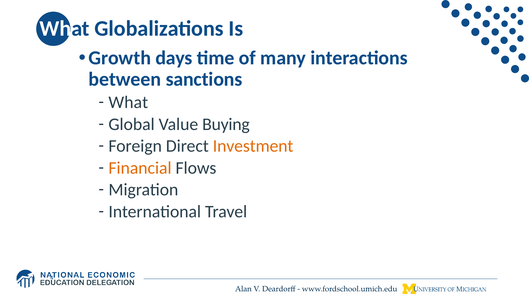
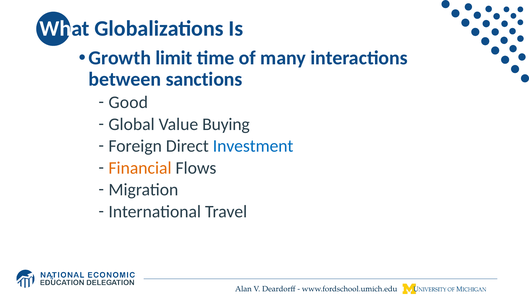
days: days -> limit (174, 58)
What: What -> Good (128, 102)
Investment colour: orange -> blue (253, 146)
